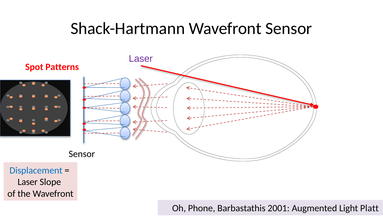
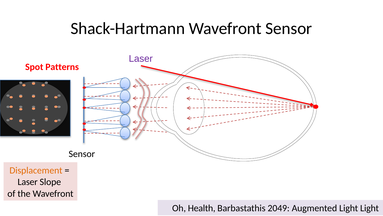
Displacement colour: blue -> orange (36, 170)
Phone: Phone -> Health (202, 208)
2001: 2001 -> 2049 (279, 208)
Platt: Platt -> Light (370, 208)
